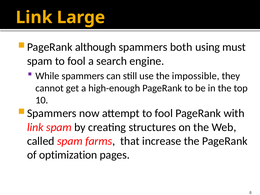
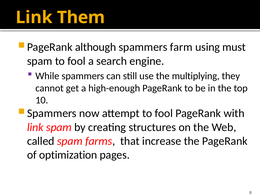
Large: Large -> Them (81, 17)
both: both -> farm (181, 47)
impossible: impossible -> multiplying (196, 76)
